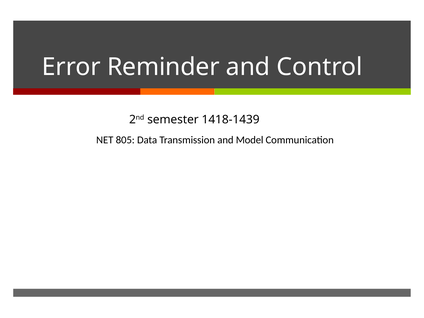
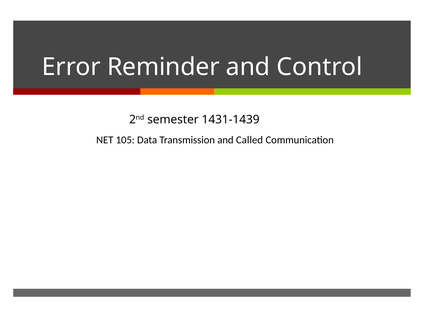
1418-1439: 1418-1439 -> 1431-1439 (231, 120)
805: 805 -> 105 (125, 140)
Model: Model -> Called (250, 140)
